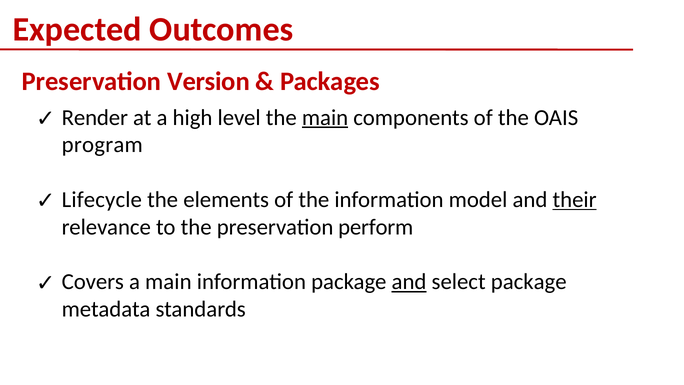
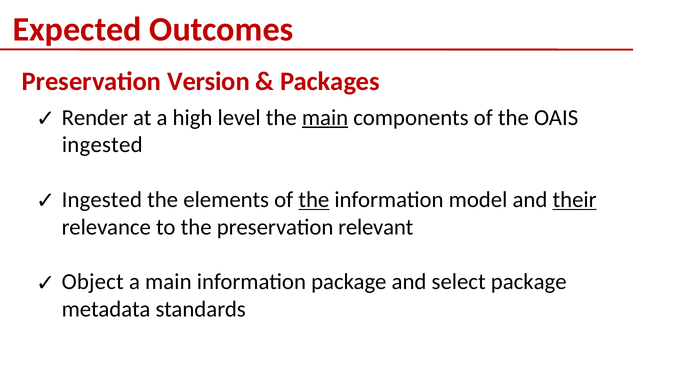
program: program -> ingested (102, 145)
Lifecycle: Lifecycle -> Ingested (102, 200)
the underline: none -> present (314, 200)
perform: perform -> relevant (376, 227)
Covers: Covers -> Object (93, 282)
and underline: present -> none (409, 282)
